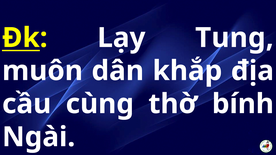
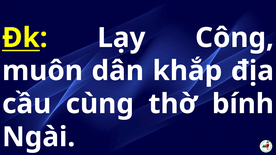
Tung: Tung -> Công (235, 38)
